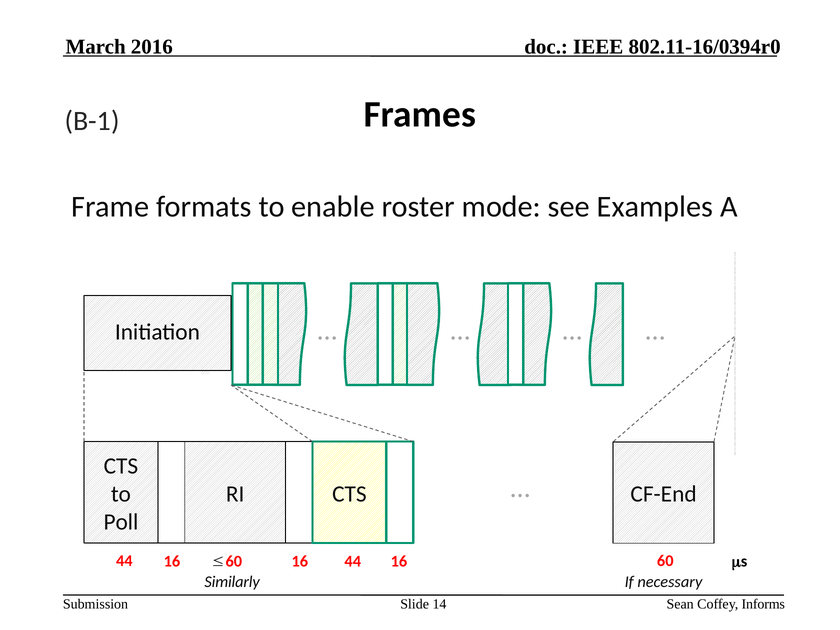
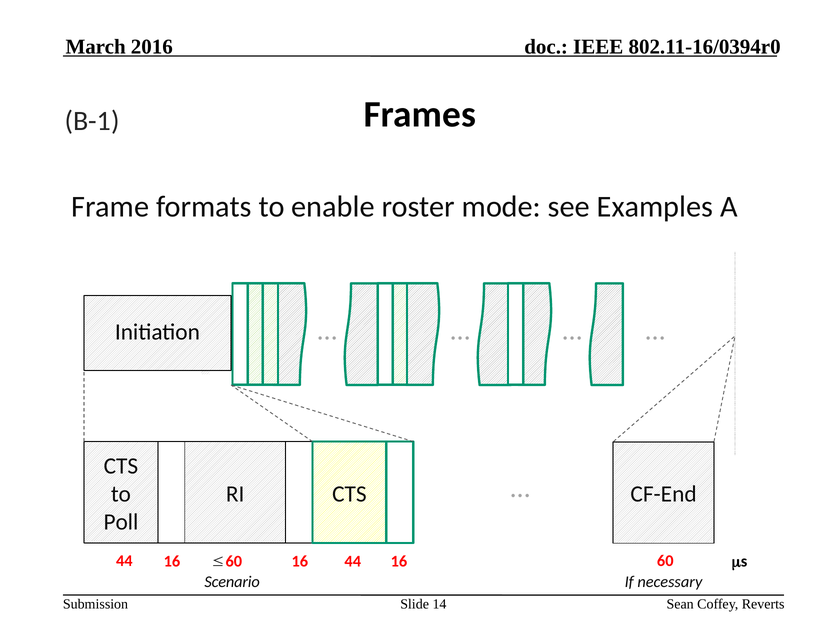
Similarly: Similarly -> Scenario (232, 582)
Informs: Informs -> Reverts (763, 604)
